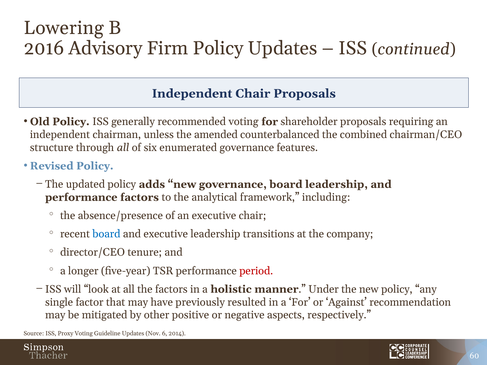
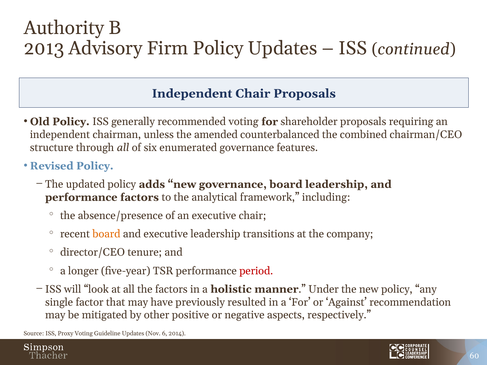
Lowering: Lowering -> Authority (64, 28)
2016: 2016 -> 2013 (44, 48)
board colour: blue -> orange (106, 234)
